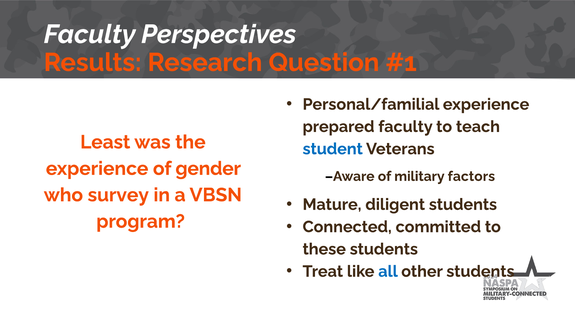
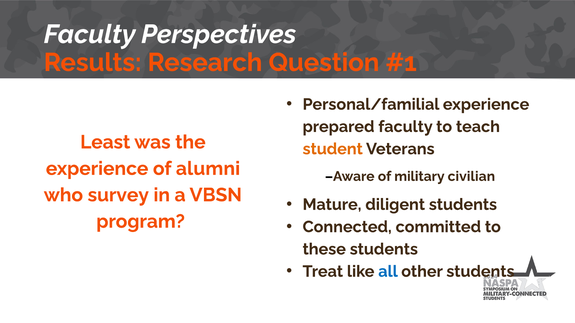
student colour: blue -> orange (333, 149)
gender: gender -> alumni (208, 169)
factors: factors -> civilian (471, 177)
